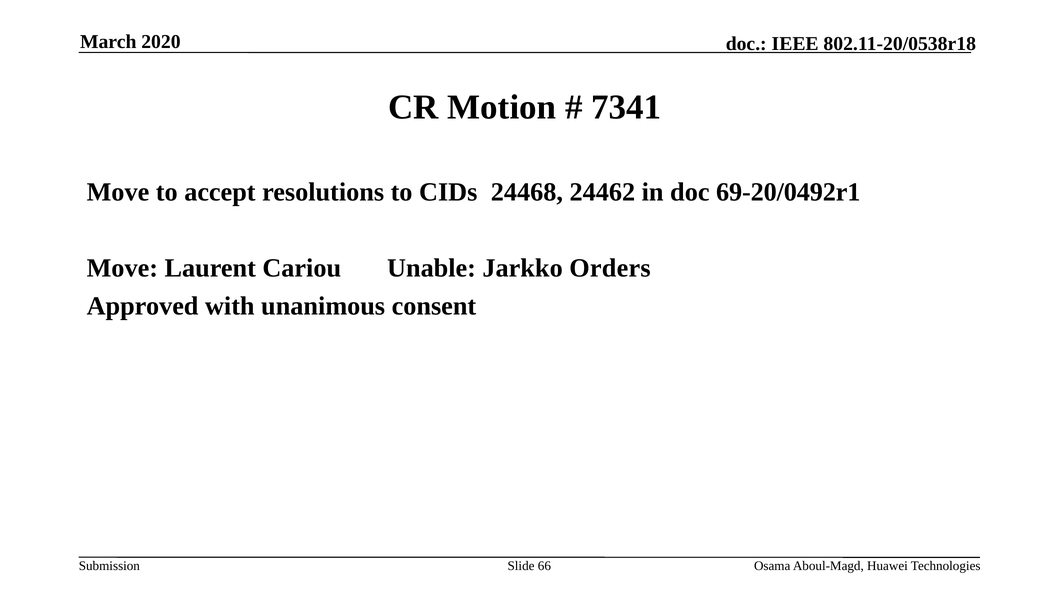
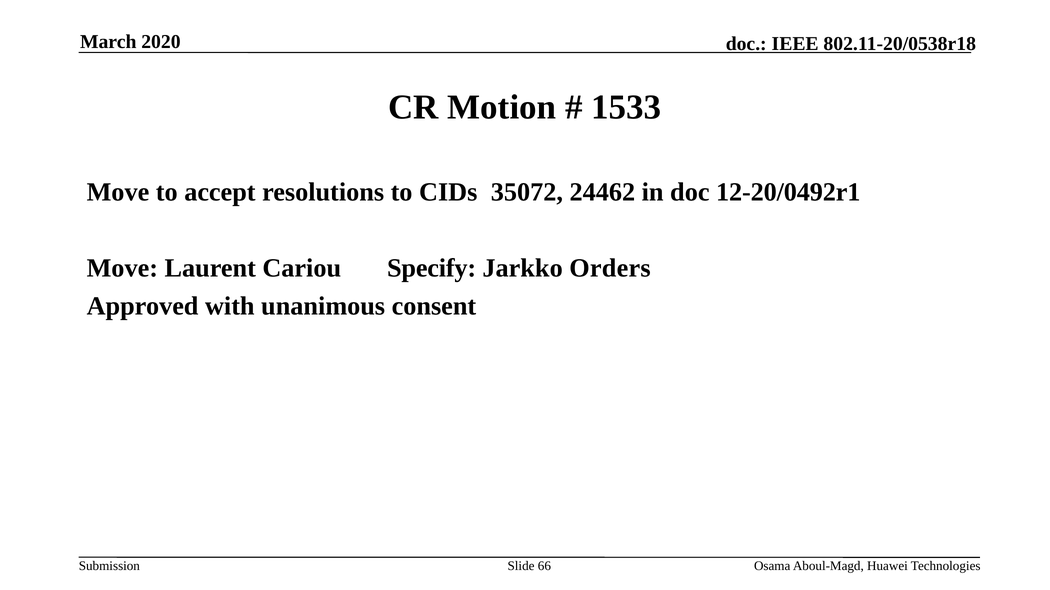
7341: 7341 -> 1533 (626, 107)
24468: 24468 -> 35072 (527, 192)
69-20/0492r1: 69-20/0492r1 -> 12-20/0492r1 (788, 192)
Unable: Unable -> Specify (432, 268)
